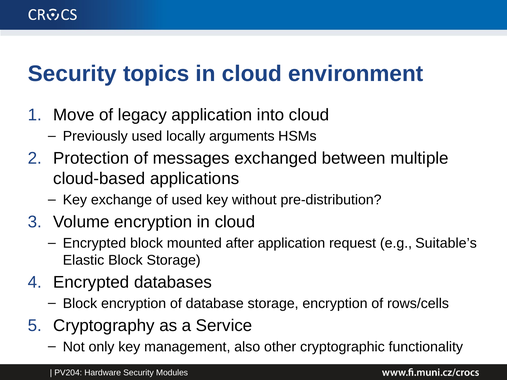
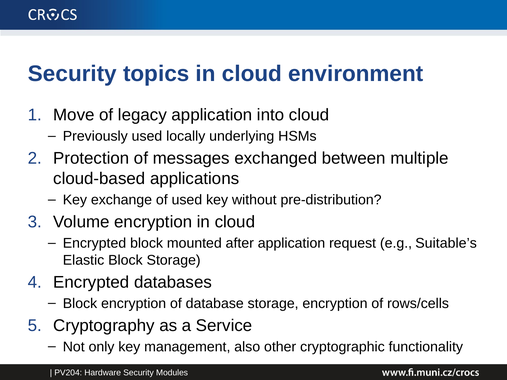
arguments: arguments -> underlying (242, 136)
